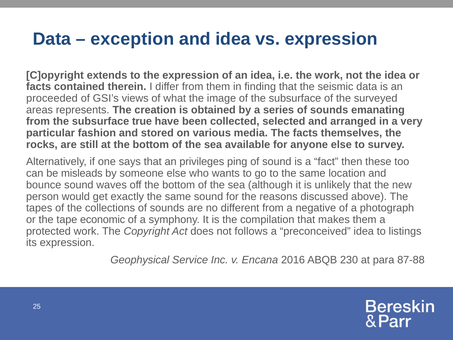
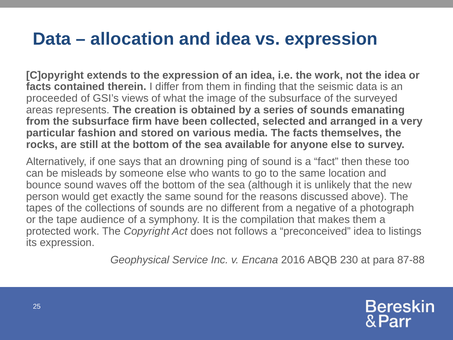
exception: exception -> allocation (132, 39)
true: true -> firm (142, 121)
privileges: privileges -> drowning (202, 162)
economic: economic -> audience (103, 219)
